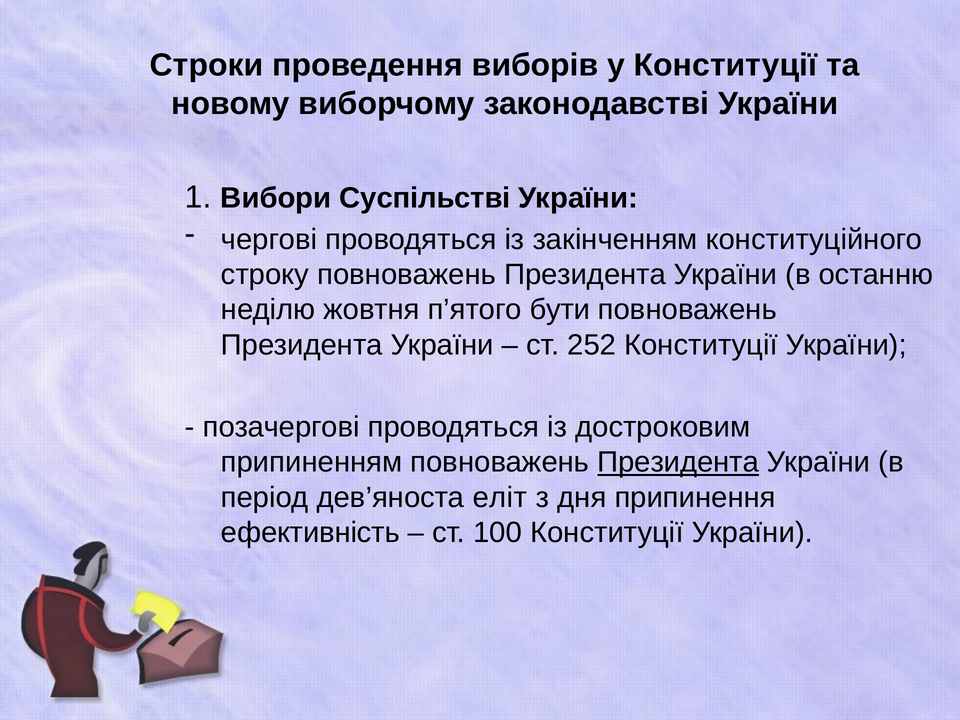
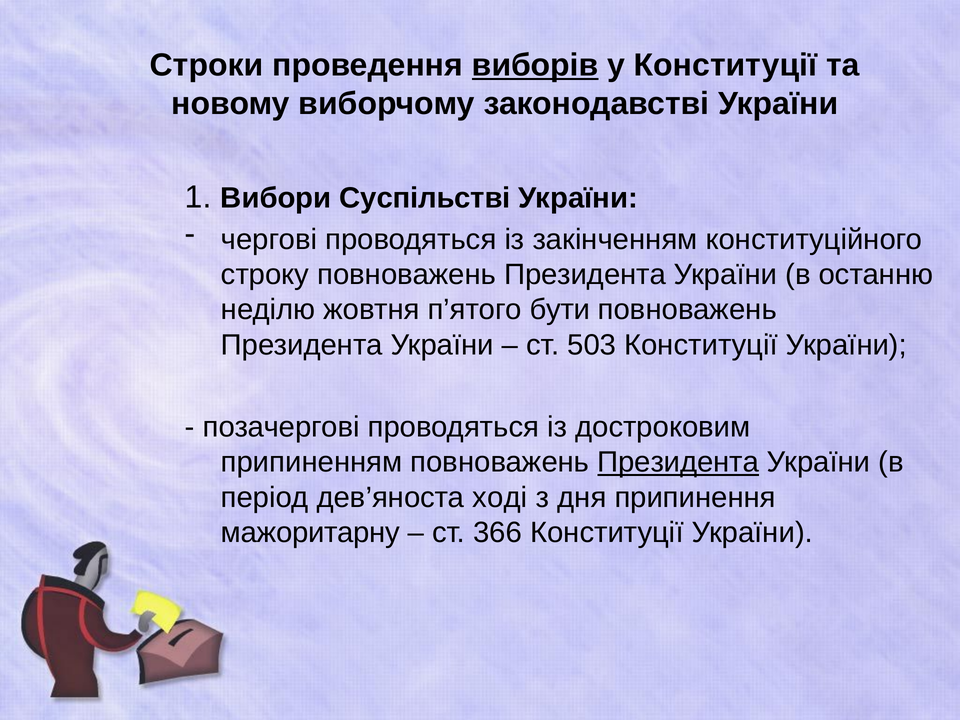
виборів underline: none -> present (535, 65)
252: 252 -> 503 (592, 345)
еліт: еліт -> ході (500, 497)
ефективність: ефективність -> мажоритарну (311, 533)
100: 100 -> 366 (498, 533)
